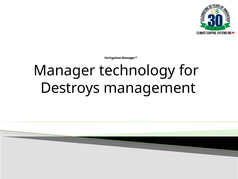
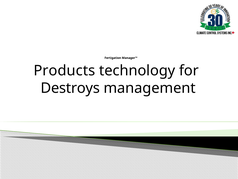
Manager: Manager -> Products (64, 70)
